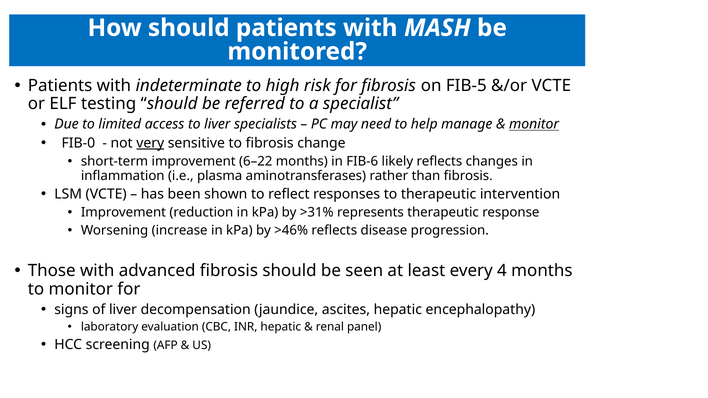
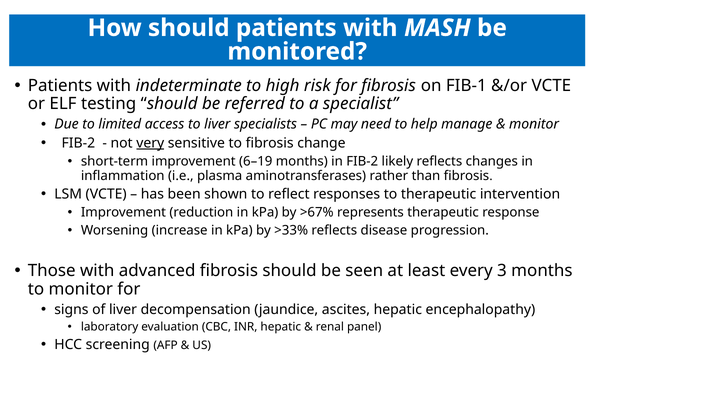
FIB-5: FIB-5 -> FIB-1 (466, 86)
monitor underline: present -> none (534, 124)
FIB-0: FIB-0 -> FIB-2 (78, 143)
6–22: 6–22 -> 6–19 (256, 162)
in FIB-6: FIB-6 -> FIB-2 (362, 162)
>31%: >31% -> >67% (317, 213)
>46%: >46% -> >33% (291, 231)
4: 4 -> 3 (502, 271)
